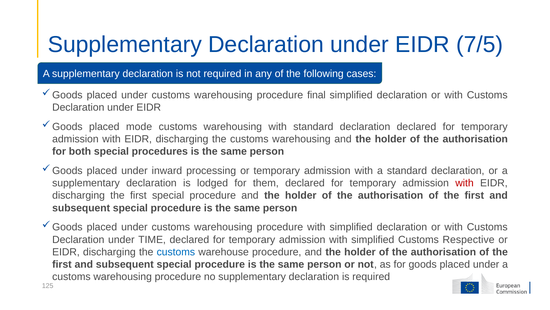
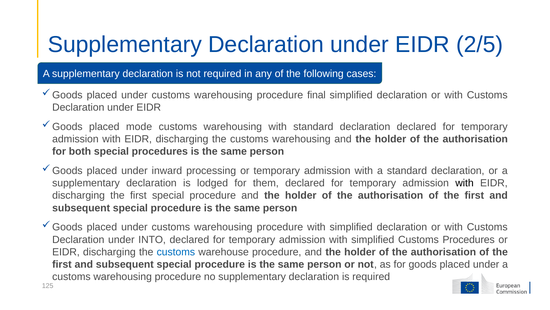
7/5: 7/5 -> 2/5 (480, 45)
with colour: red -> black (465, 183)
TIME: TIME -> INTO (152, 239)
Customs Respective: Respective -> Procedures (469, 239)
